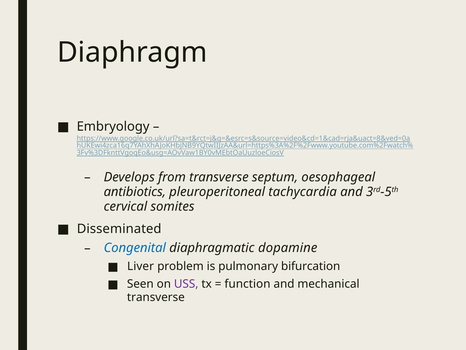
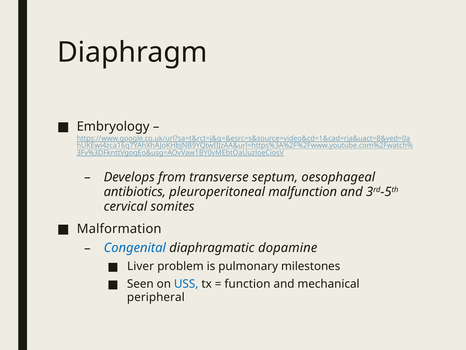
tachycardia: tachycardia -> malfunction (303, 191)
Disseminated: Disseminated -> Malformation (119, 229)
bifurcation: bifurcation -> milestones (311, 266)
USS colour: purple -> blue (186, 284)
transverse: transverse -> peripheral (156, 297)
